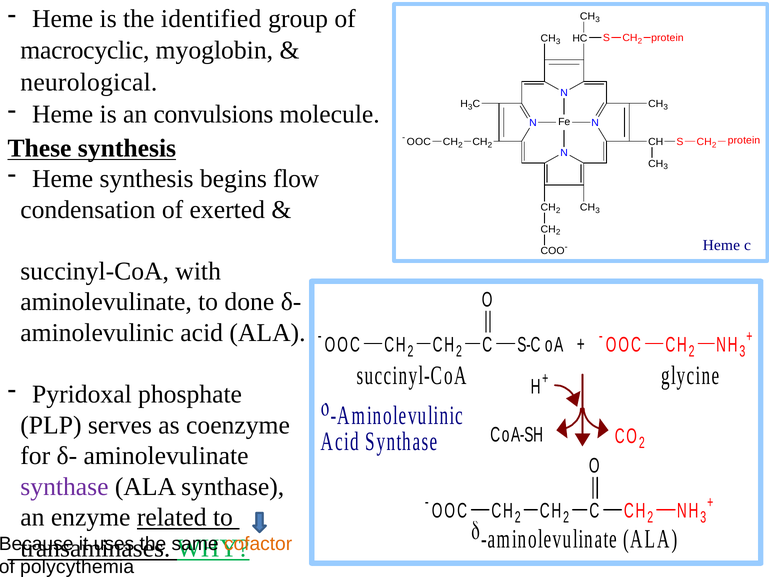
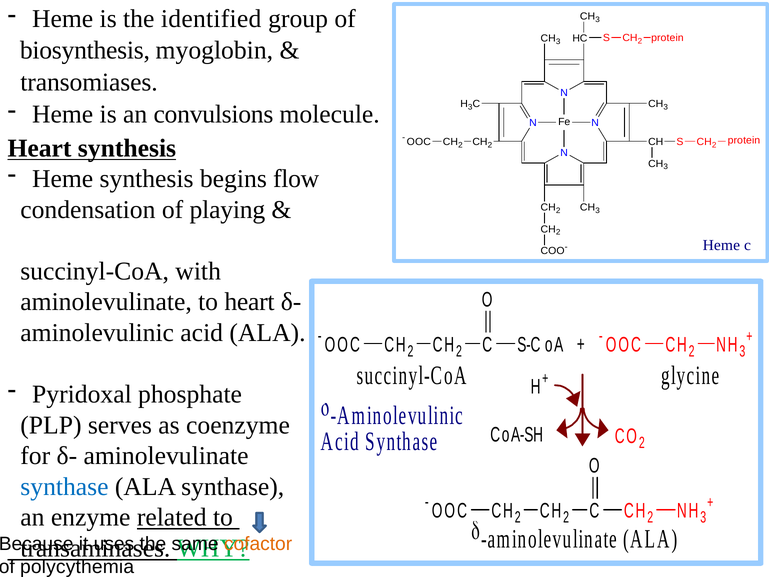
macrocyclic: macrocyclic -> biosynthesis (85, 50)
neurological: neurological -> transomiases (89, 82)
These: These -> Heart (39, 148)
exerted: exerted -> playing (227, 210)
to done: done -> heart (250, 302)
synthase colour: purple -> blue (64, 486)
